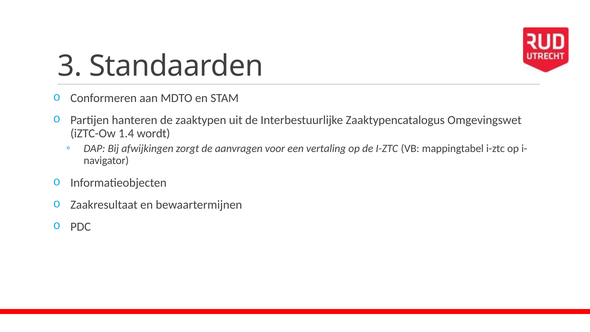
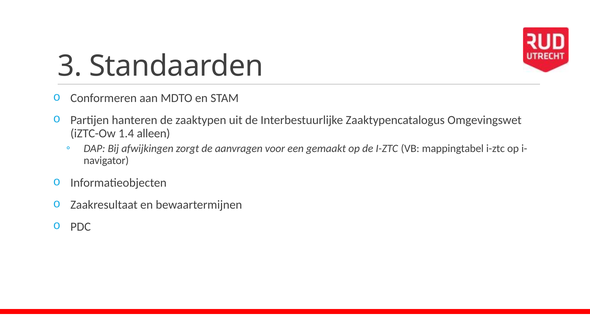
wordt: wordt -> alleen (153, 133)
vertaling: vertaling -> gemaakt (326, 148)
